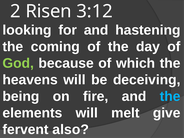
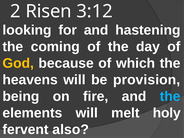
God colour: light green -> yellow (18, 63)
deceiving: deceiving -> provision (147, 80)
give: give -> holy (167, 113)
